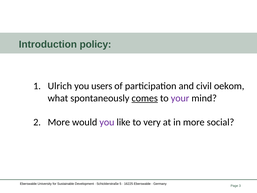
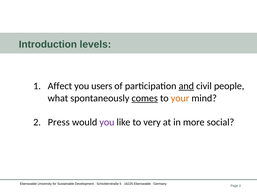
policy: policy -> levels (95, 44)
Ulrich: Ulrich -> Affect (60, 86)
and underline: none -> present (186, 86)
oekom: oekom -> people (229, 86)
your colour: purple -> orange (180, 98)
More: More -> Press (59, 122)
